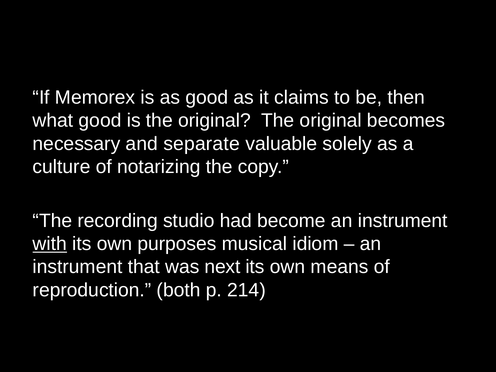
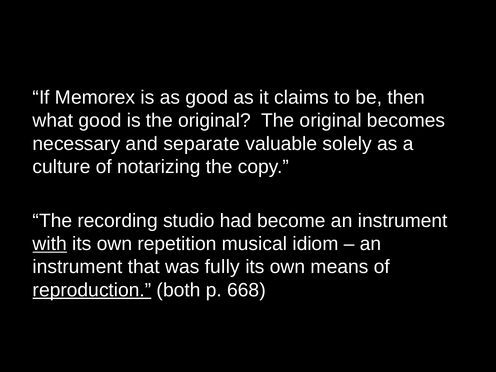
purposes: purposes -> repetition (177, 244)
next: next -> fully (222, 267)
reproduction underline: none -> present (92, 290)
214: 214 -> 668 (247, 290)
